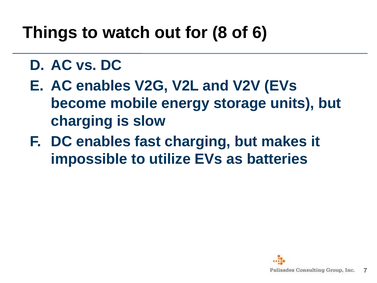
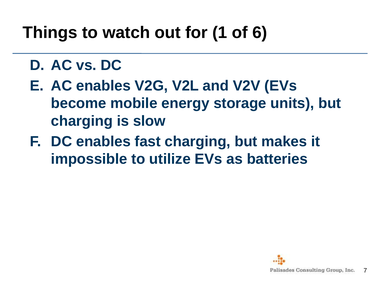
8: 8 -> 1 (220, 33)
